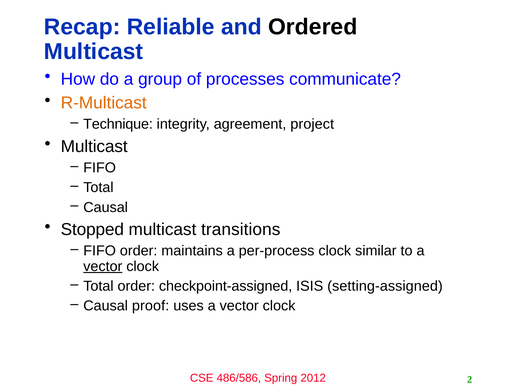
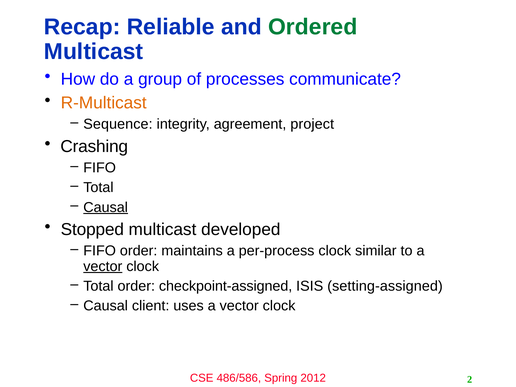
Ordered colour: black -> green (313, 27)
Technique: Technique -> Sequence (118, 124)
Multicast: Multicast -> Crashing (94, 146)
Causal underline: none -> present (106, 207)
transitions: transitions -> developed (241, 229)
proof: proof -> client (151, 306)
